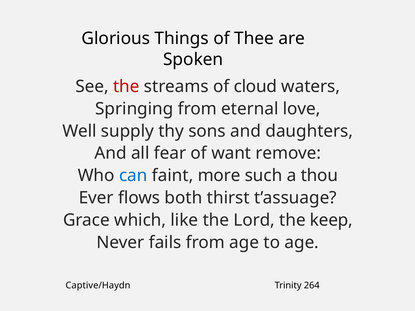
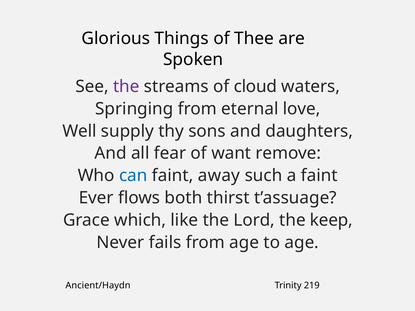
the colour: red -> purple (126, 87)
more: more -> away (219, 176)
a thou: thou -> faint (319, 176)
Captive/Haydn: Captive/Haydn -> Ancient/Haydn (98, 286)
264: 264 -> 219 (312, 286)
